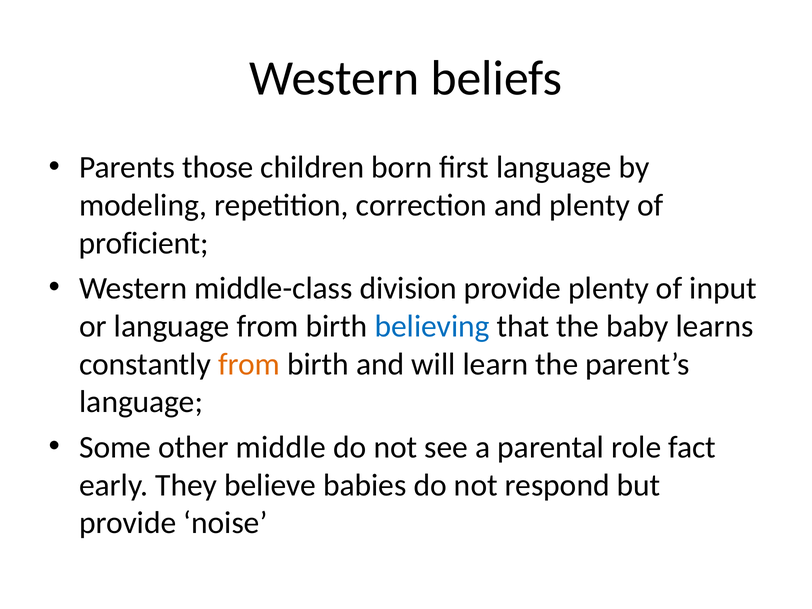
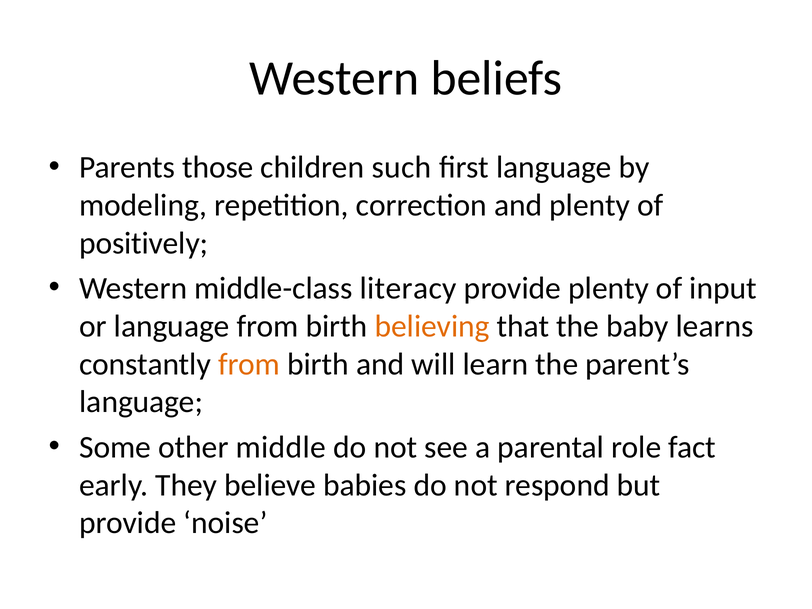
born: born -> such (402, 167)
proficient: proficient -> positively (144, 243)
division: division -> literacy (408, 288)
believing colour: blue -> orange (432, 326)
